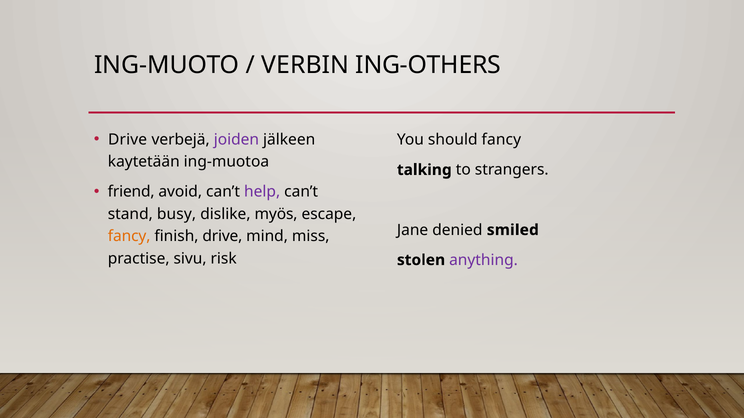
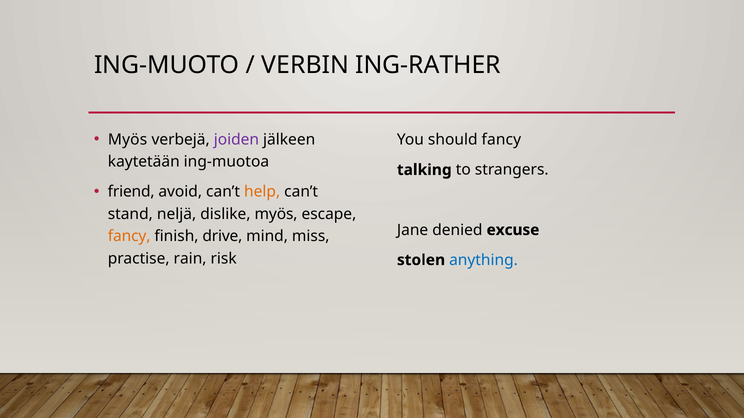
ING-OTHERS: ING-OTHERS -> ING-RATHER (428, 65)
Drive: Drive -> Myös (128, 140)
help colour: purple -> orange (262, 192)
busy: busy -> neljä (177, 214)
smiled: smiled -> excuse (513, 230)
sivu: sivu -> rain (190, 259)
anything colour: purple -> blue (483, 260)
